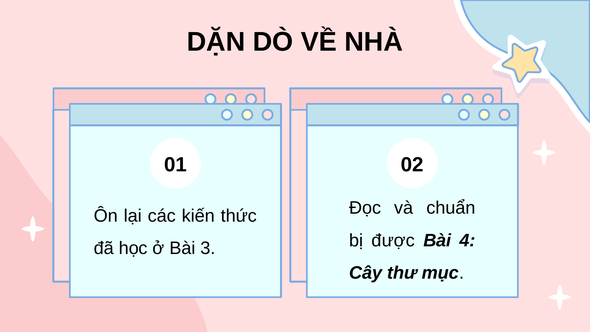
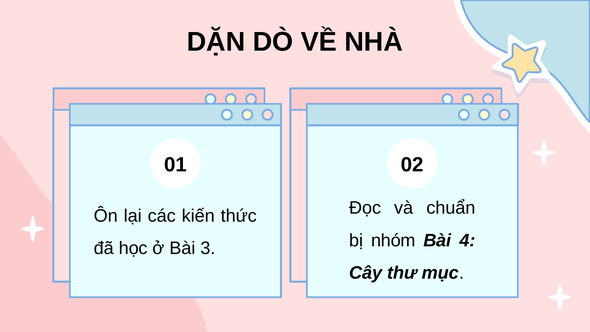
được: được -> nhóm (393, 240)
